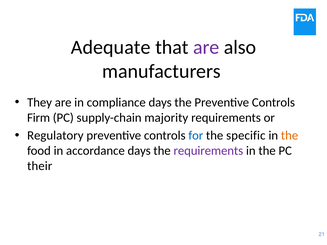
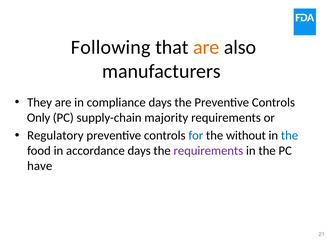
Adequate: Adequate -> Following (111, 47)
are colour: purple -> orange (206, 47)
Firm: Firm -> Only (39, 118)
specific: specific -> without (246, 136)
the colour: orange -> blue (290, 136)
their: their -> have (40, 166)
